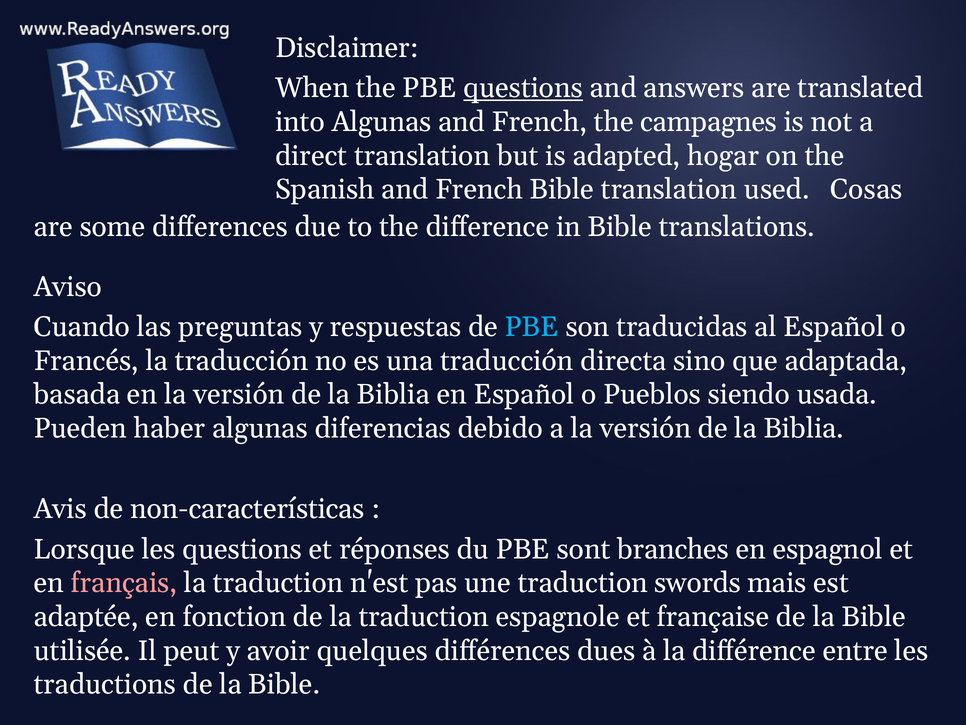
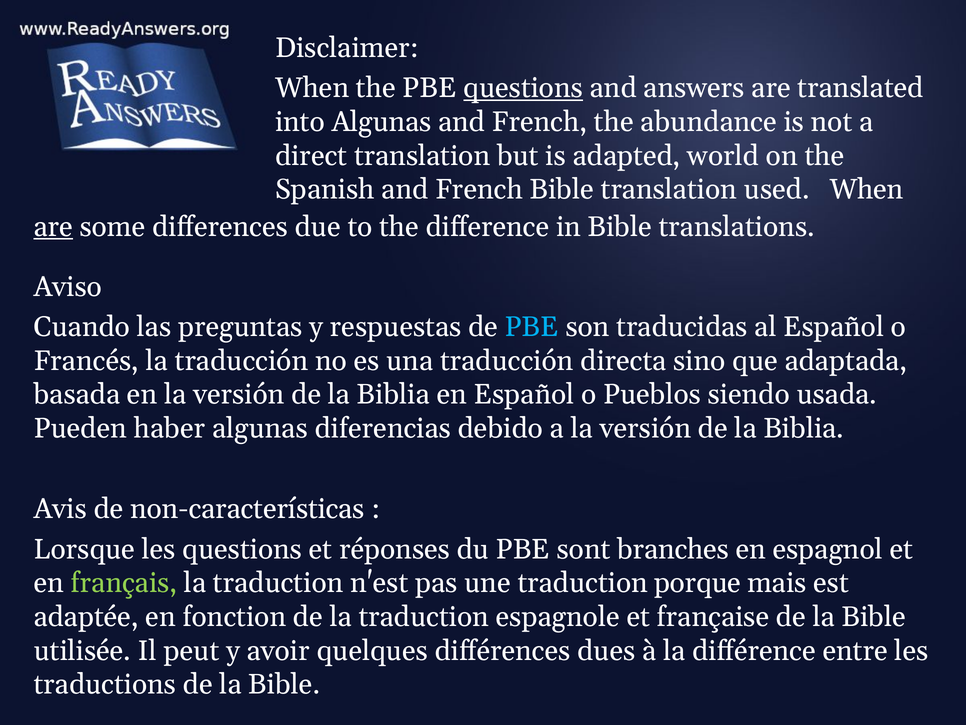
campagnes: campagnes -> abundance (709, 122)
hogar: hogar -> world (723, 156)
used Cosas: Cosas -> When (867, 189)
are underline: none -> present (53, 227)
français colour: pink -> light green (124, 583)
swords: swords -> porque (698, 583)
